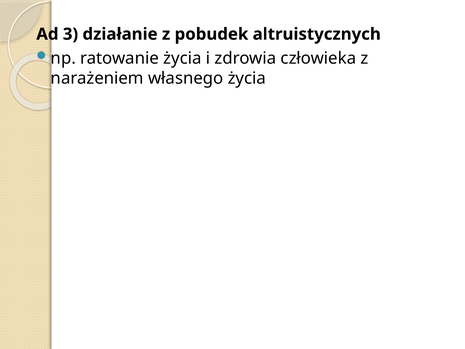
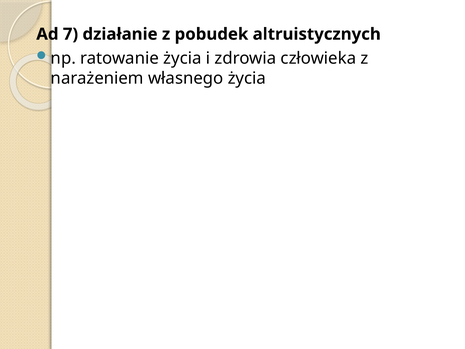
3: 3 -> 7 (70, 34)
